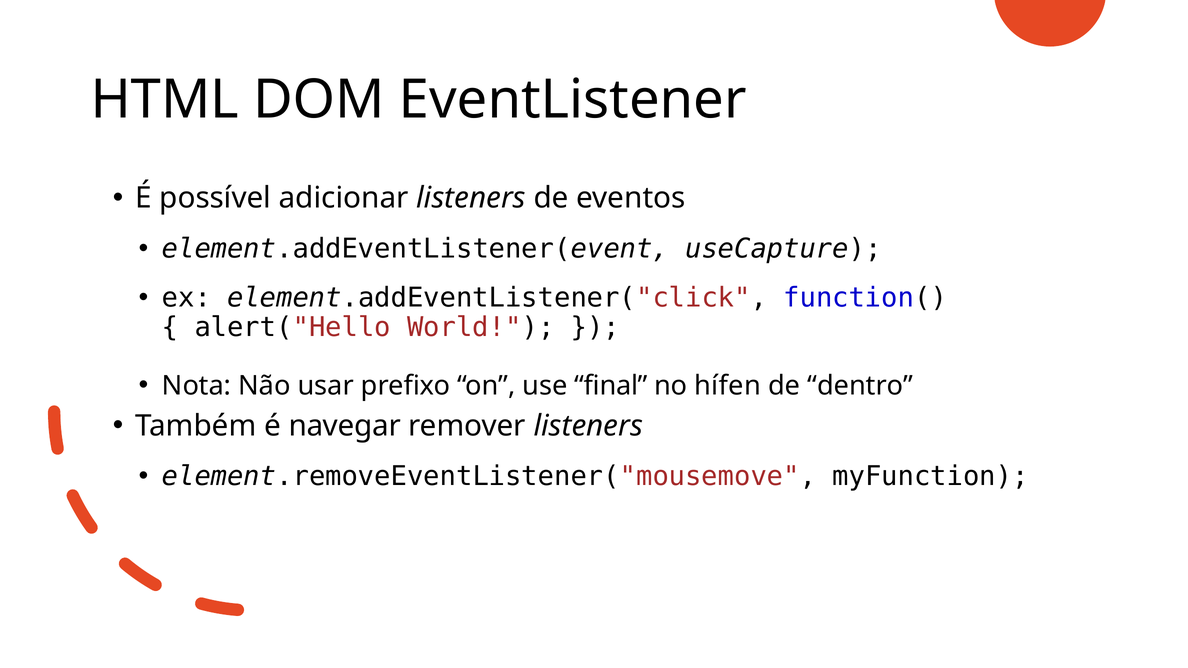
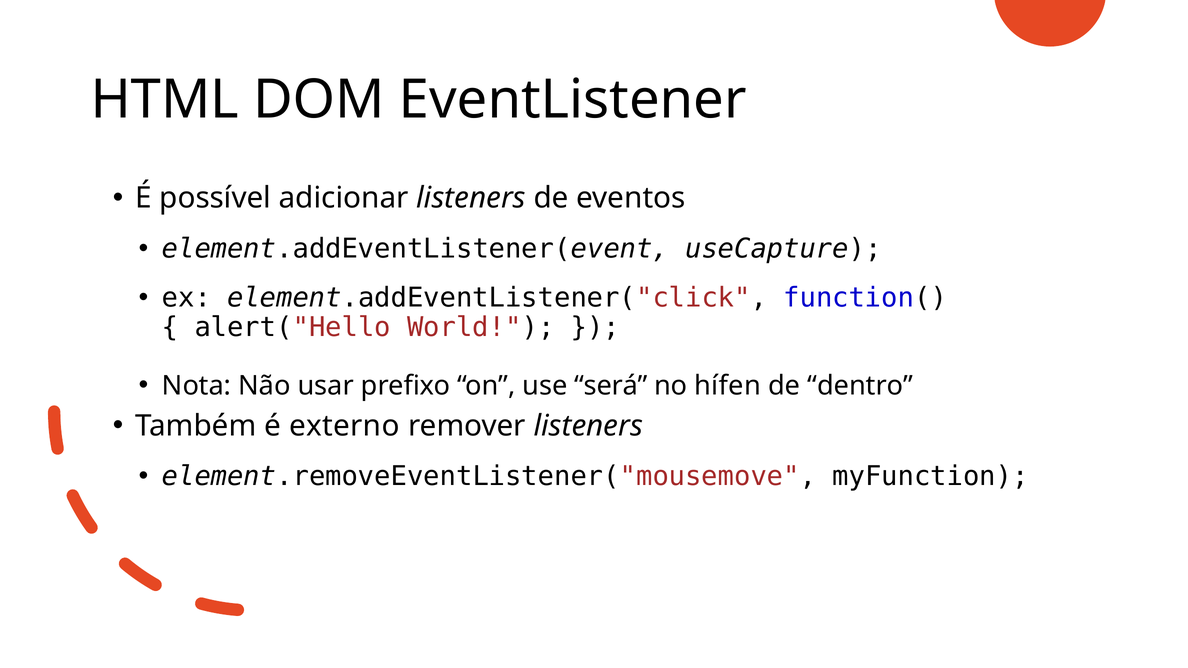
final: final -> será (611, 386)
navegar: navegar -> externo (344, 426)
